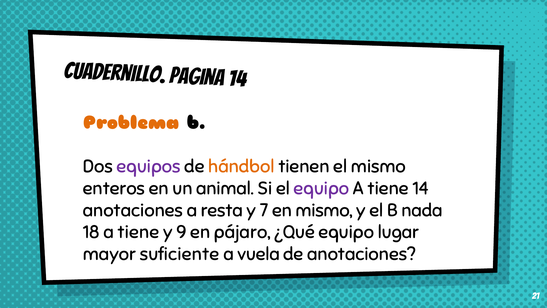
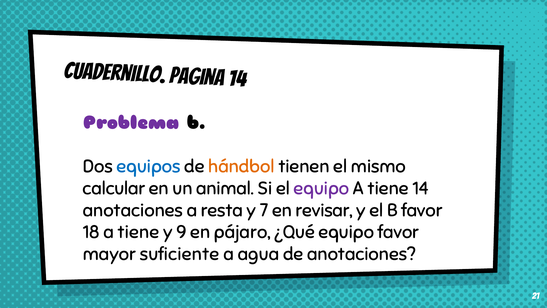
Problema colour: orange -> purple (131, 123)
equipos colour: purple -> blue (149, 166)
enteros: enteros -> calcular (114, 188)
en mismo: mismo -> revisar (324, 210)
B nada: nada -> favor (422, 210)
equipo lugar: lugar -> favor (399, 232)
vuela: vuela -> agua (258, 254)
